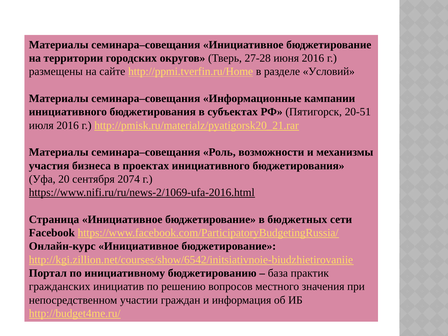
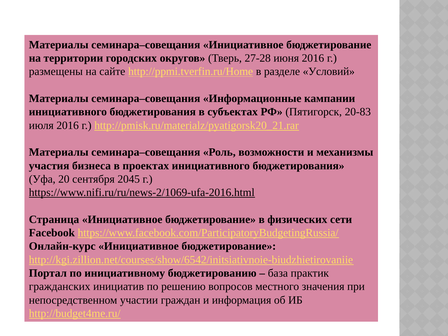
20-51: 20-51 -> 20-83 (358, 112)
2074: 2074 -> 2045 (129, 179)
бюджетных: бюджетных -> физических (297, 219)
